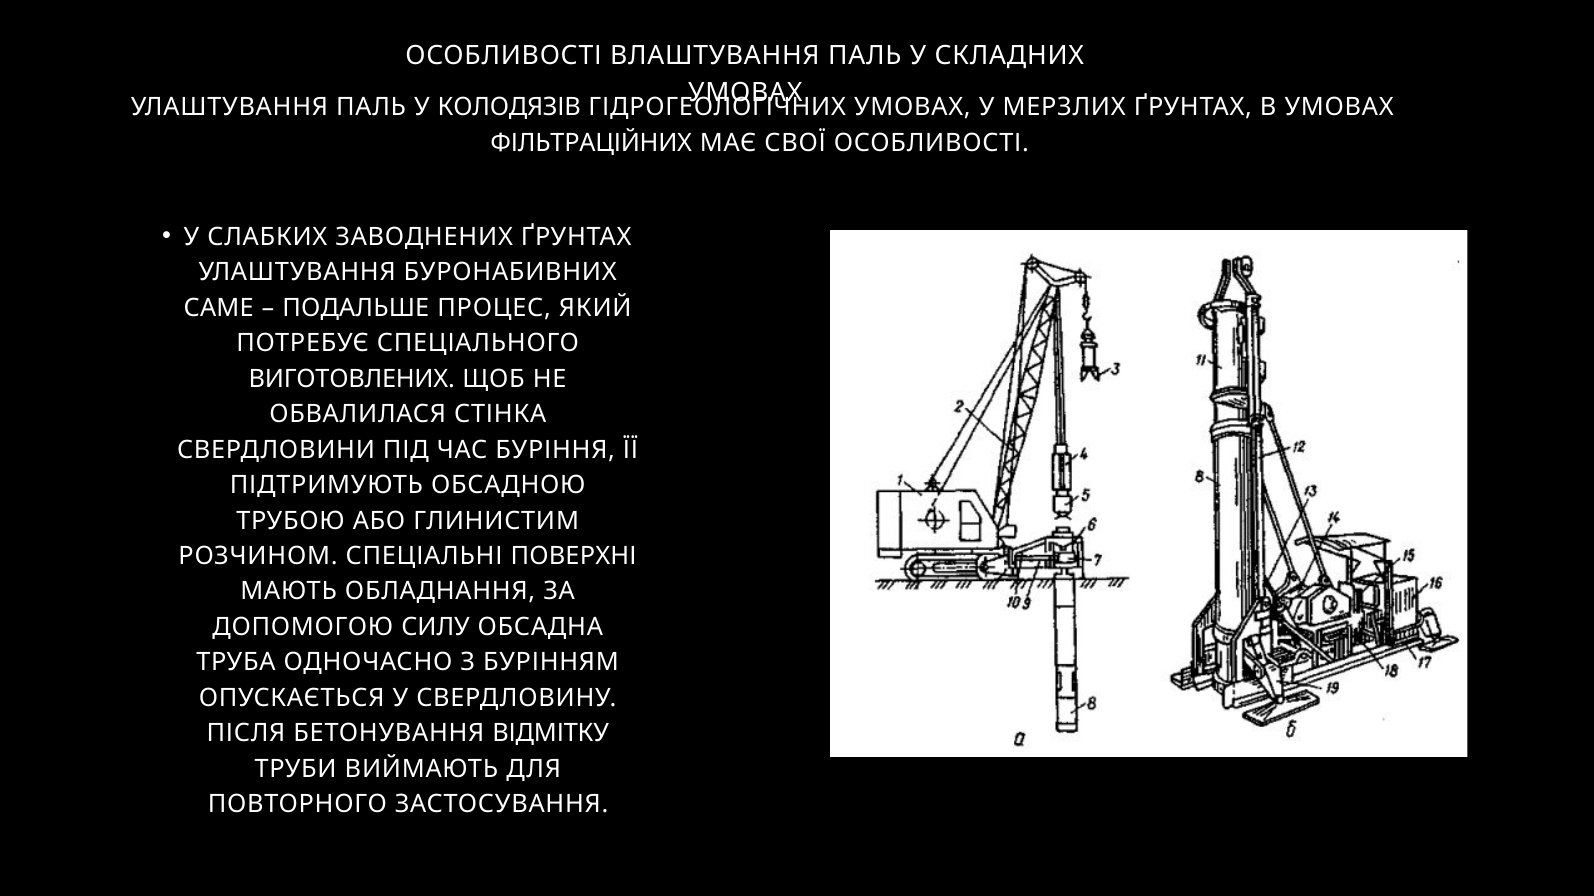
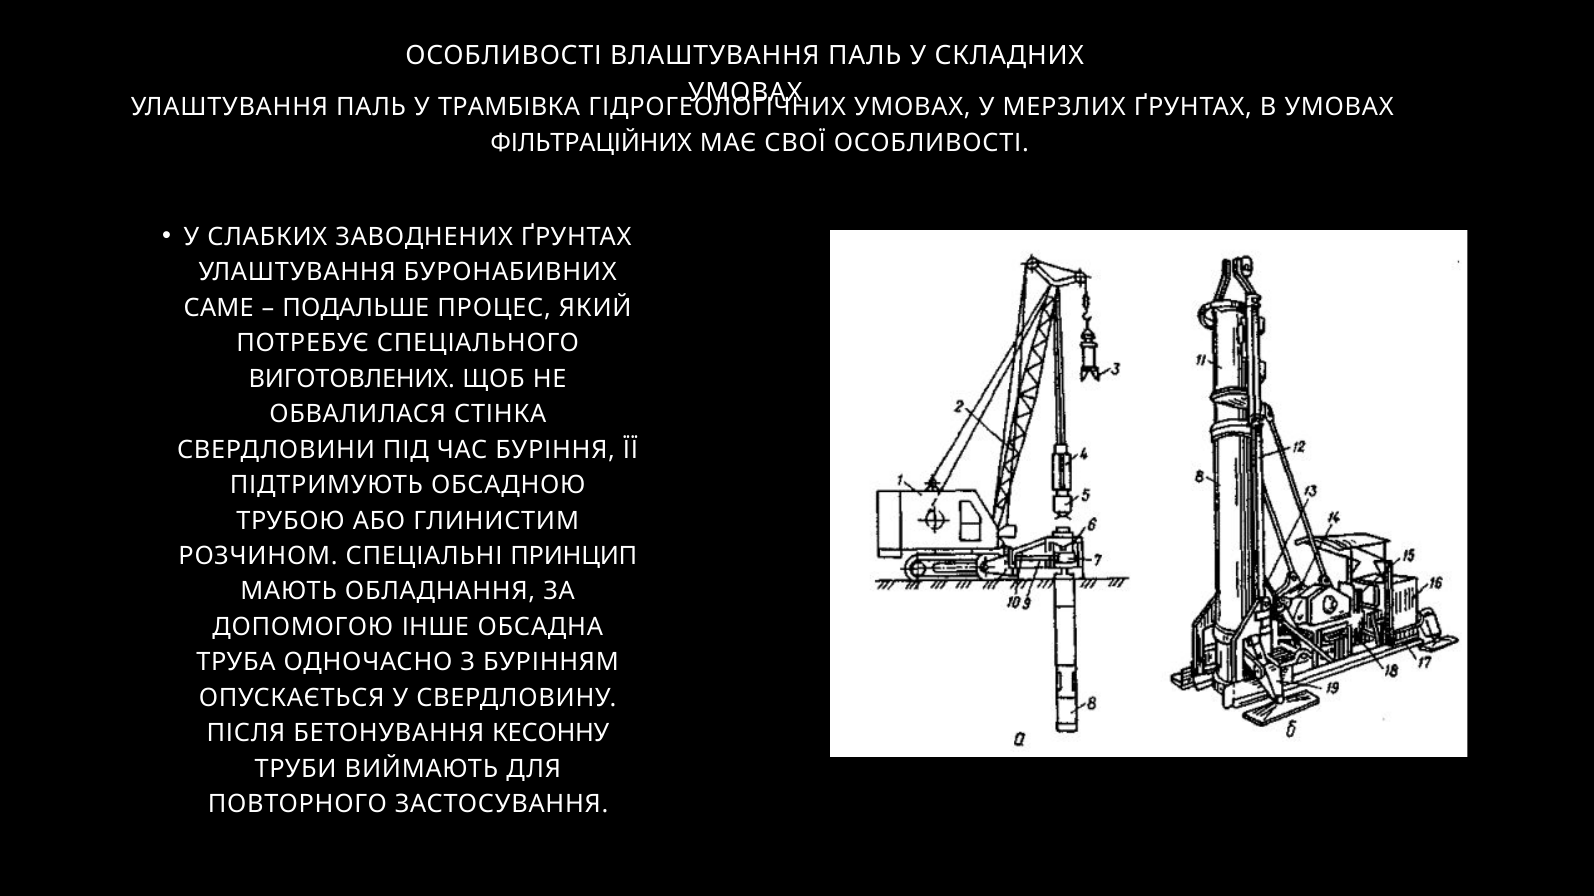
КОЛОДЯЗІВ: КОЛОДЯЗІВ -> ТРАМБІВКА (509, 108)
ПОВЕРХНІ: ПОВЕРХНІ -> ПРИНЦИП (574, 557)
СИЛУ: СИЛУ -> ІНШЕ (435, 628)
ВІДМІТКУ: ВІДМІТКУ -> КЕСОННУ (551, 734)
